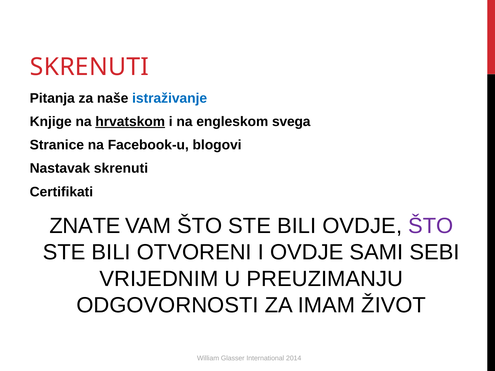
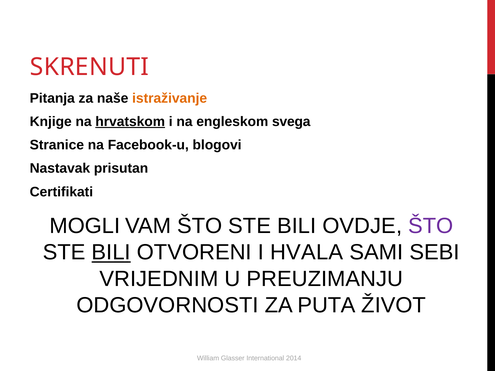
istraživanje colour: blue -> orange (170, 98)
Nastavak skrenuti: skrenuti -> prisutan (121, 169)
ZNATE: ZNATE -> MOGLI (85, 226)
BILI underline: none -> present (111, 253)
I OVDJE: OVDJE -> HVALA (307, 253)
IMAM: IMAM -> PUTA (327, 305)
